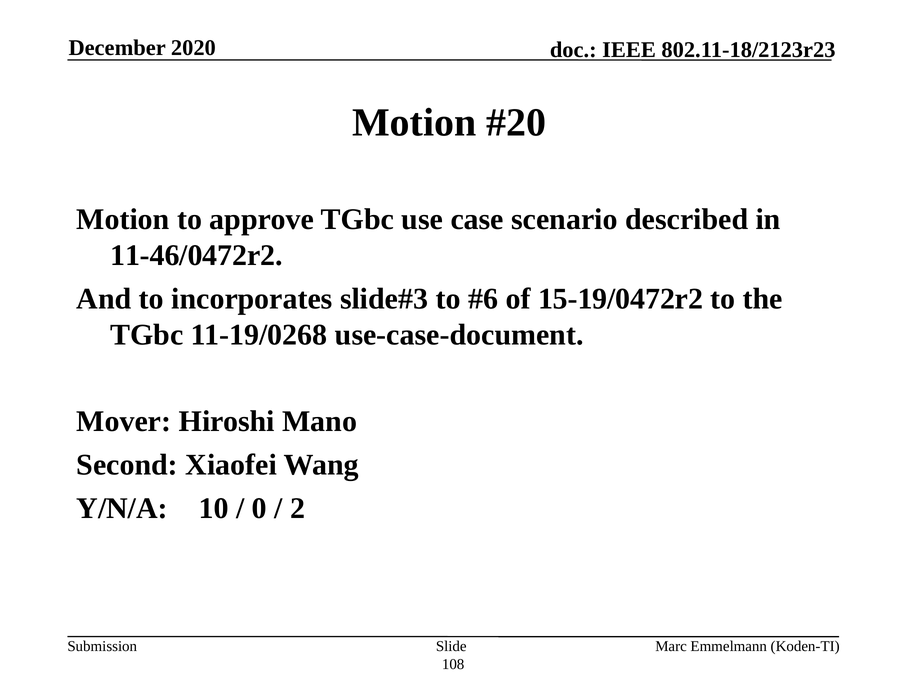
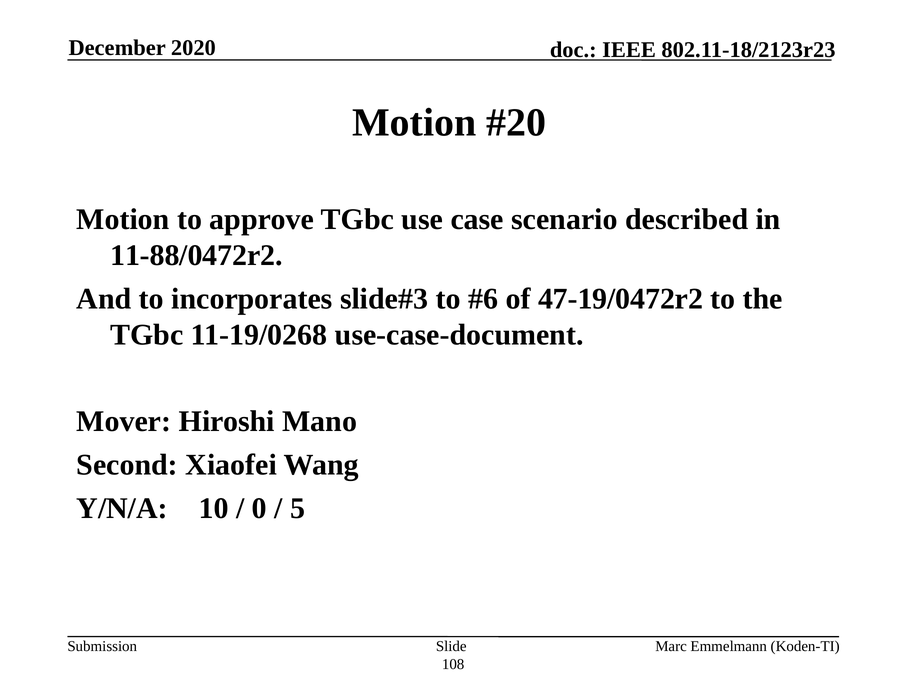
11-46/0472r2: 11-46/0472r2 -> 11-88/0472r2 (196, 255)
15-19/0472r2: 15-19/0472r2 -> 47-19/0472r2 (621, 299)
2: 2 -> 5 (298, 509)
